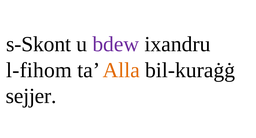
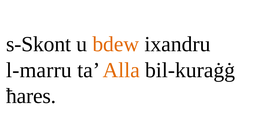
bdew colour: purple -> orange (116, 44)
l-fihom: l-fihom -> l-marru (39, 70)
sejjer: sejjer -> ħares (31, 96)
